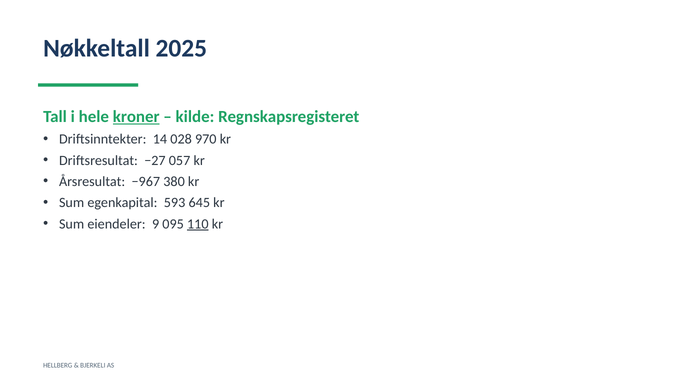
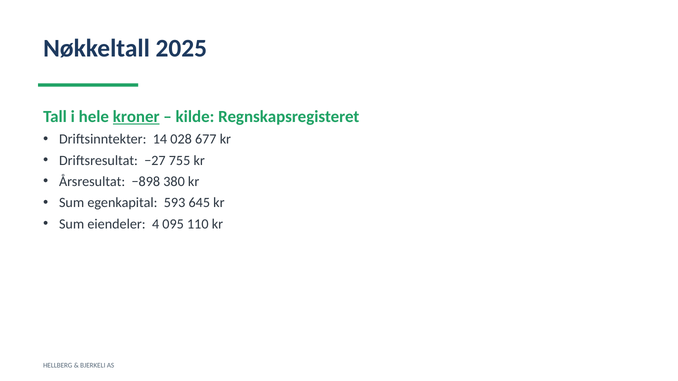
970: 970 -> 677 (206, 139)
057: 057 -> 755 (180, 161)
−967: −967 -> −898 (146, 182)
9: 9 -> 4 (156, 224)
110 underline: present -> none (198, 224)
